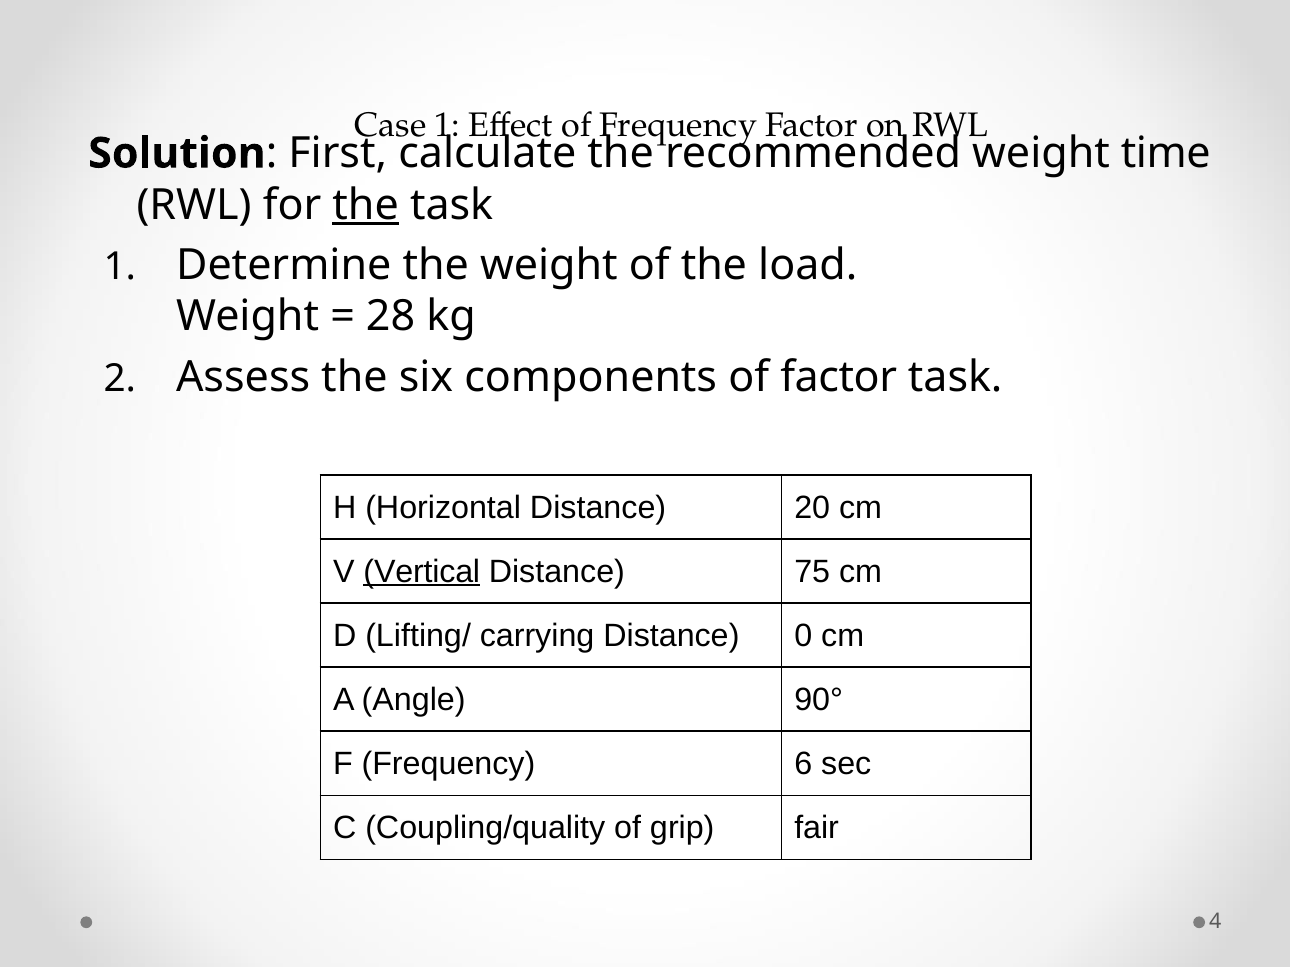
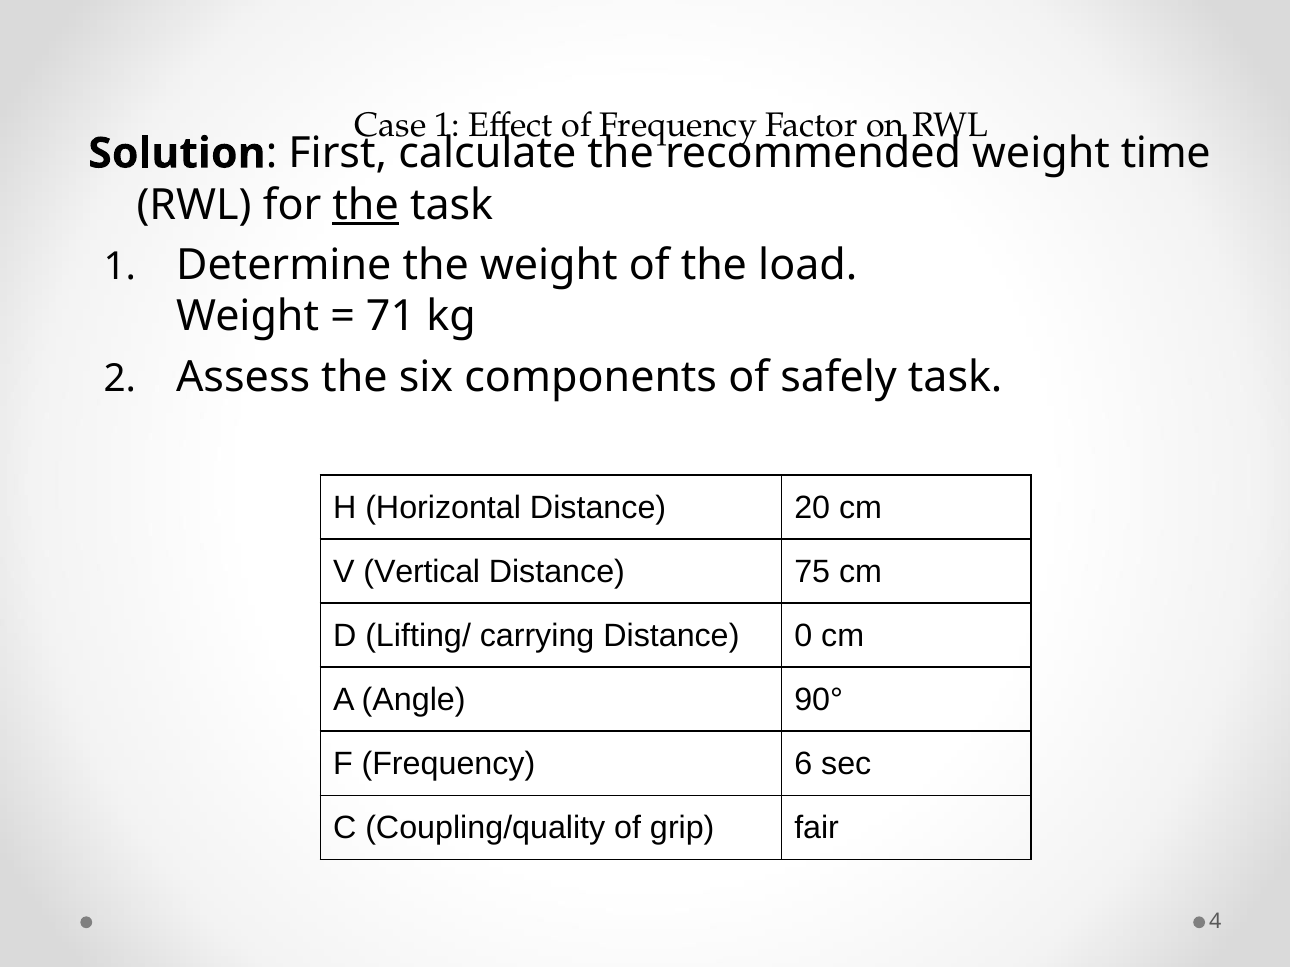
28: 28 -> 71 (391, 317)
of factor: factor -> safely (839, 377)
Vertical underline: present -> none (422, 572)
